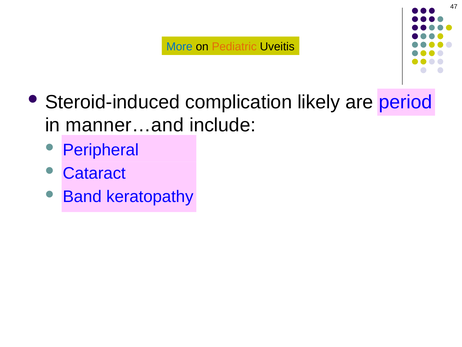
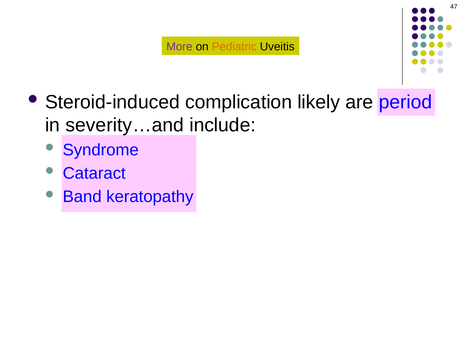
More colour: blue -> purple (179, 46)
manner…and: manner…and -> severity…and (125, 125)
Peripheral: Peripheral -> Syndrome (101, 150)
